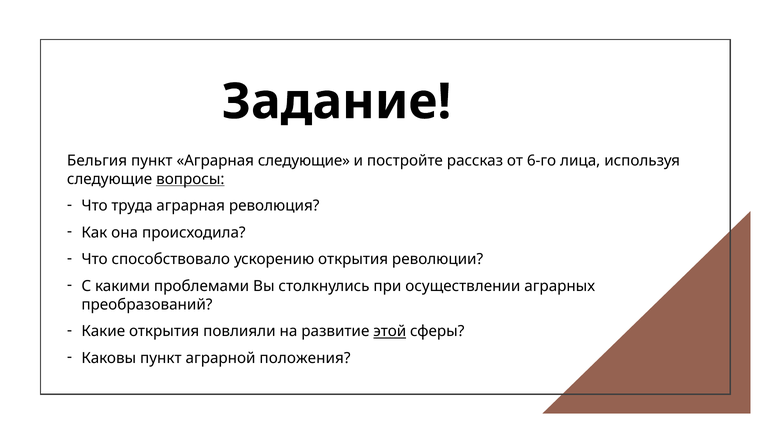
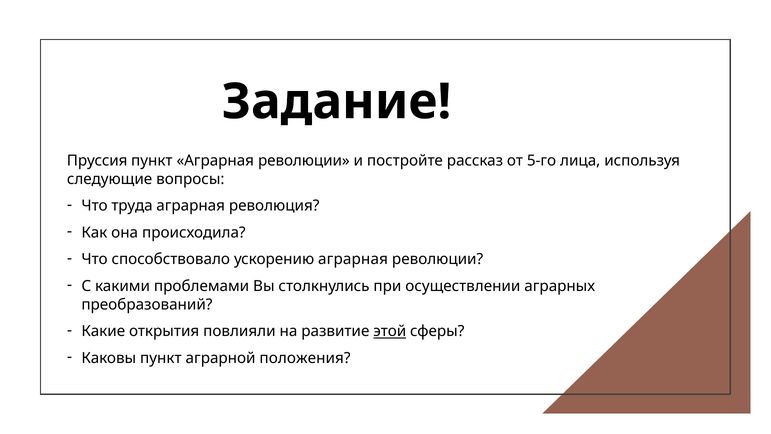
Бельгия: Бельгия -> Пруссия (97, 160)
пункт Аграрная следующие: следующие -> революции (304, 160)
6-го: 6-го -> 5-го (542, 160)
вопросы underline: present -> none (190, 179)
ускорению открытия: открытия -> аграрная (353, 259)
